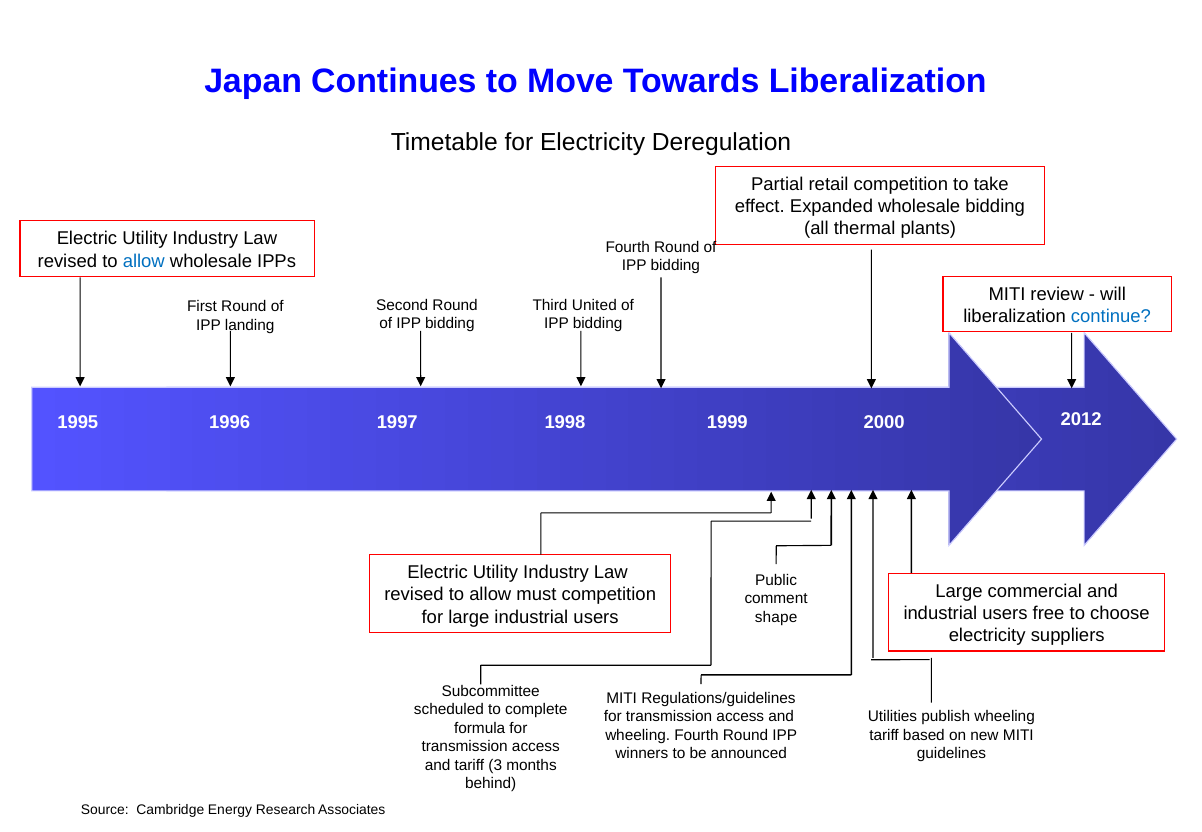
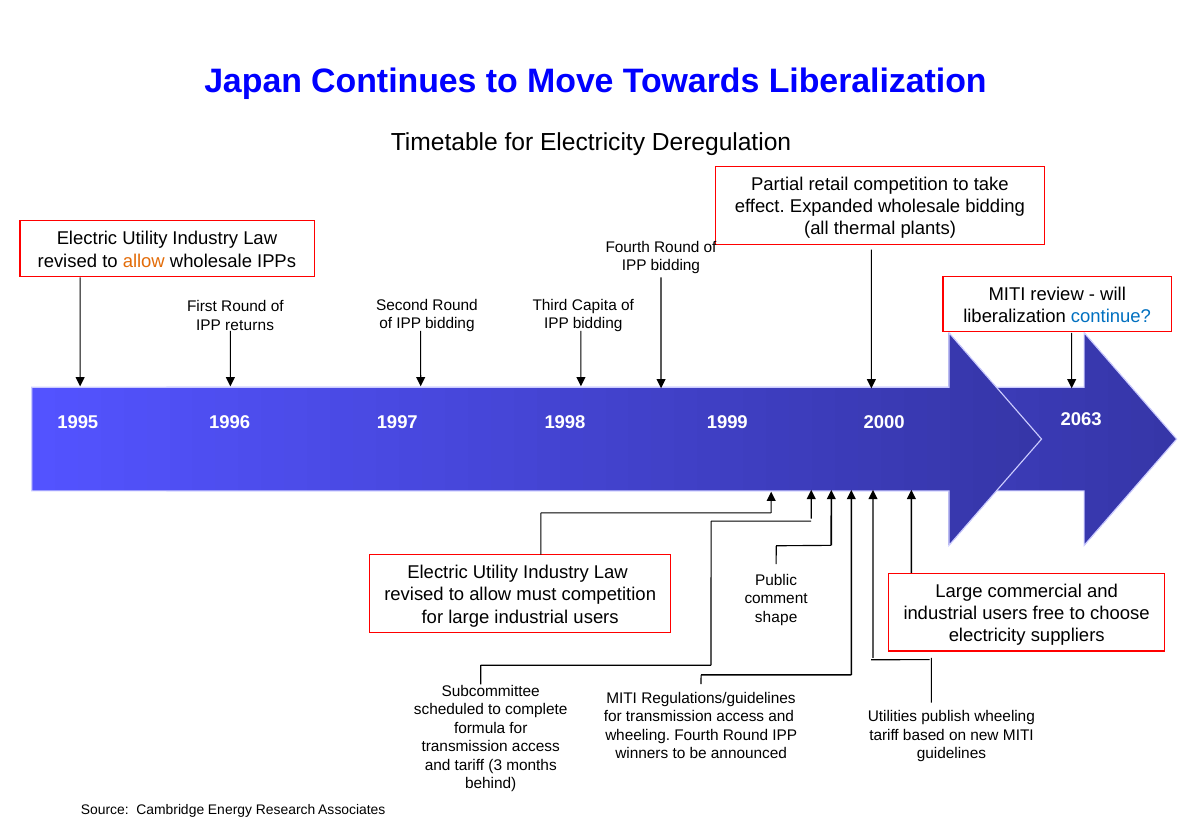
allow colour: blue -> orange (144, 261)
United: United -> Capita (594, 305)
landing: landing -> returns (250, 325)
2012: 2012 -> 2063 (1081, 419)
